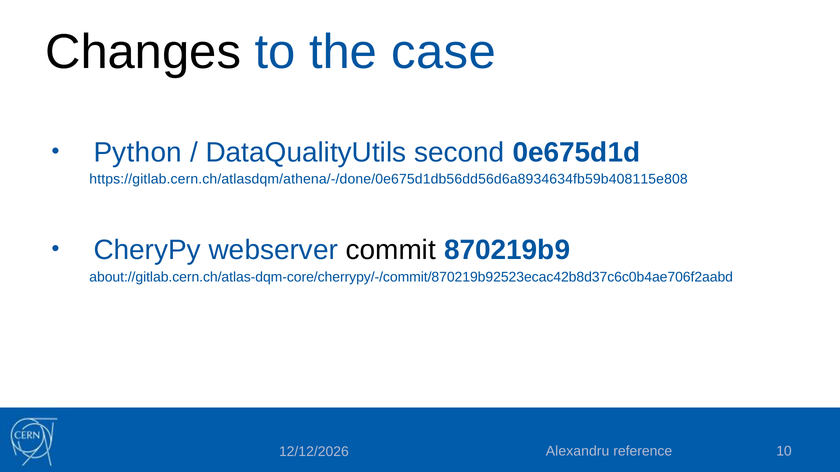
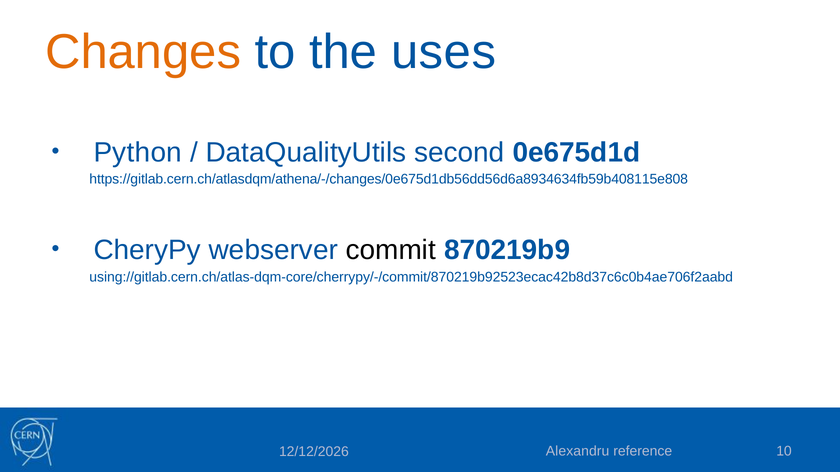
Changes colour: black -> orange (143, 52)
case: case -> uses (444, 52)
https://gitlab.cern.ch/atlasdqm/athena/-/done/0e675d1db56dd56d6a8934634fb59b408115e808: https://gitlab.cern.ch/atlasdqm/athena/-/done/0e675d1db56dd56d6a8934634fb59b408115e808 -> https://gitlab.cern.ch/atlasdqm/athena/-/changes/0e675d1db56dd56d6a8934634fb59b408115e808 (389, 179)
about://gitlab.cern.ch/atlas-dqm-core/cherrypy/-/commit/870219b92523ecac42b8d37c6c0b4ae706f2aabd: about://gitlab.cern.ch/atlas-dqm-core/cherrypy/-/commit/870219b92523ecac42b8d37c6c0b4ae706f2aabd -> using://gitlab.cern.ch/atlas-dqm-core/cherrypy/-/commit/870219b92523ecac42b8d37c6c0b4ae706f2aabd (411, 277)
